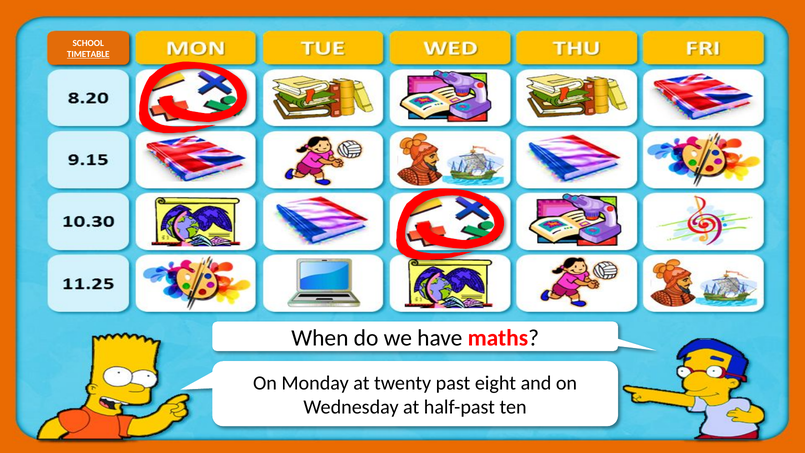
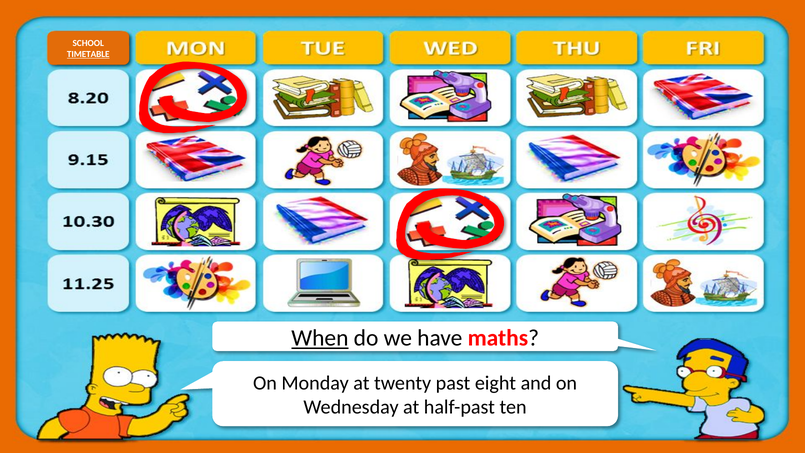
When underline: none -> present (320, 338)
